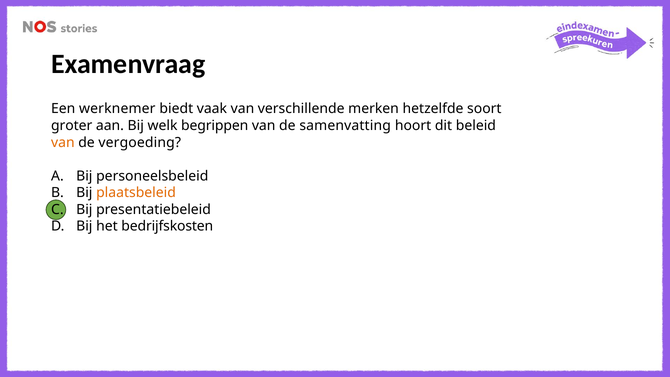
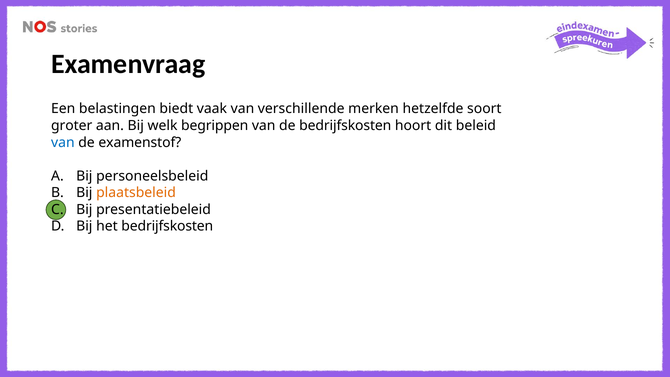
werknemer: werknemer -> belastingen (117, 109)
de samenvatting: samenvatting -> bedrijfskosten (345, 126)
van colour: orange -> blue (63, 142)
vergoeding: vergoeding -> examenstof (140, 142)
